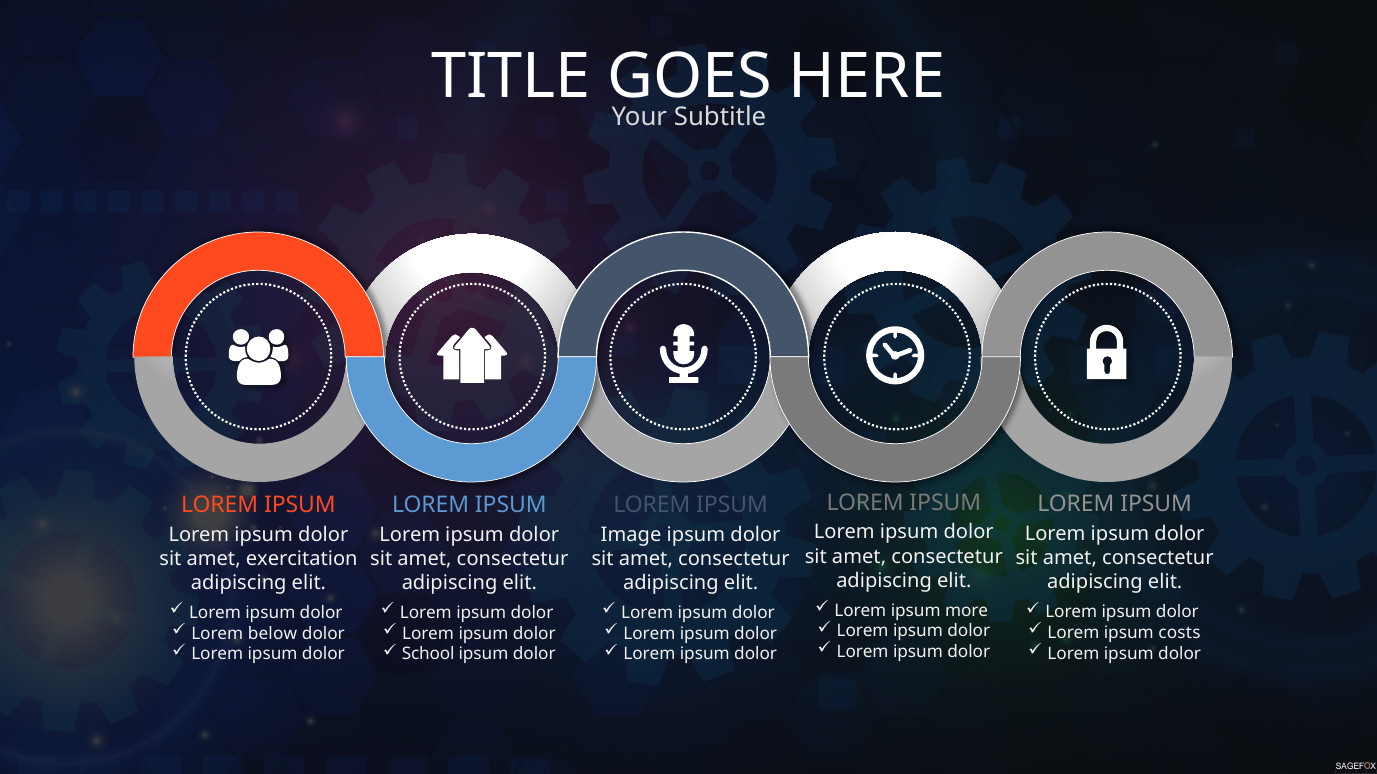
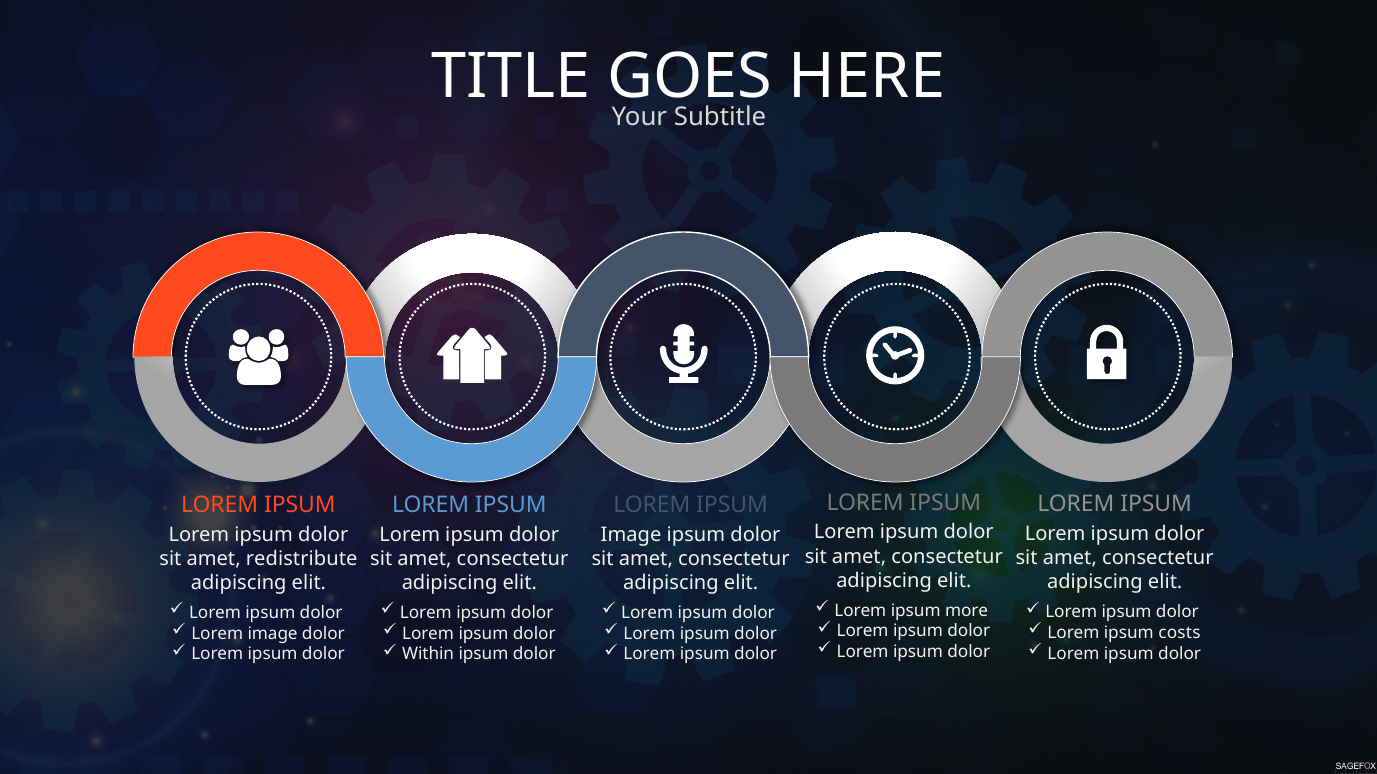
exercitation: exercitation -> redistribute (302, 559)
Lorem below: below -> image (273, 634)
School: School -> Within (428, 655)
